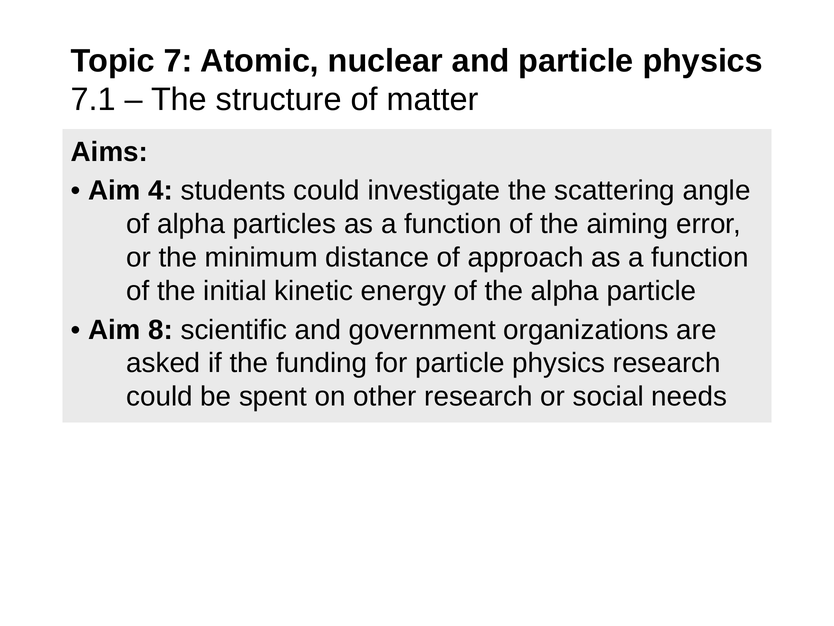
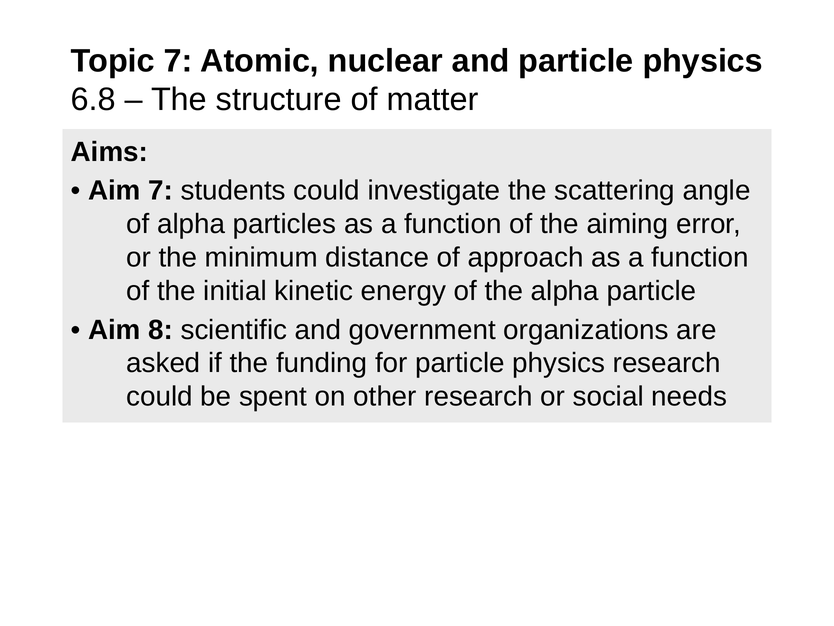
7.1: 7.1 -> 6.8 (93, 100)
Aim 4: 4 -> 7 (161, 191)
